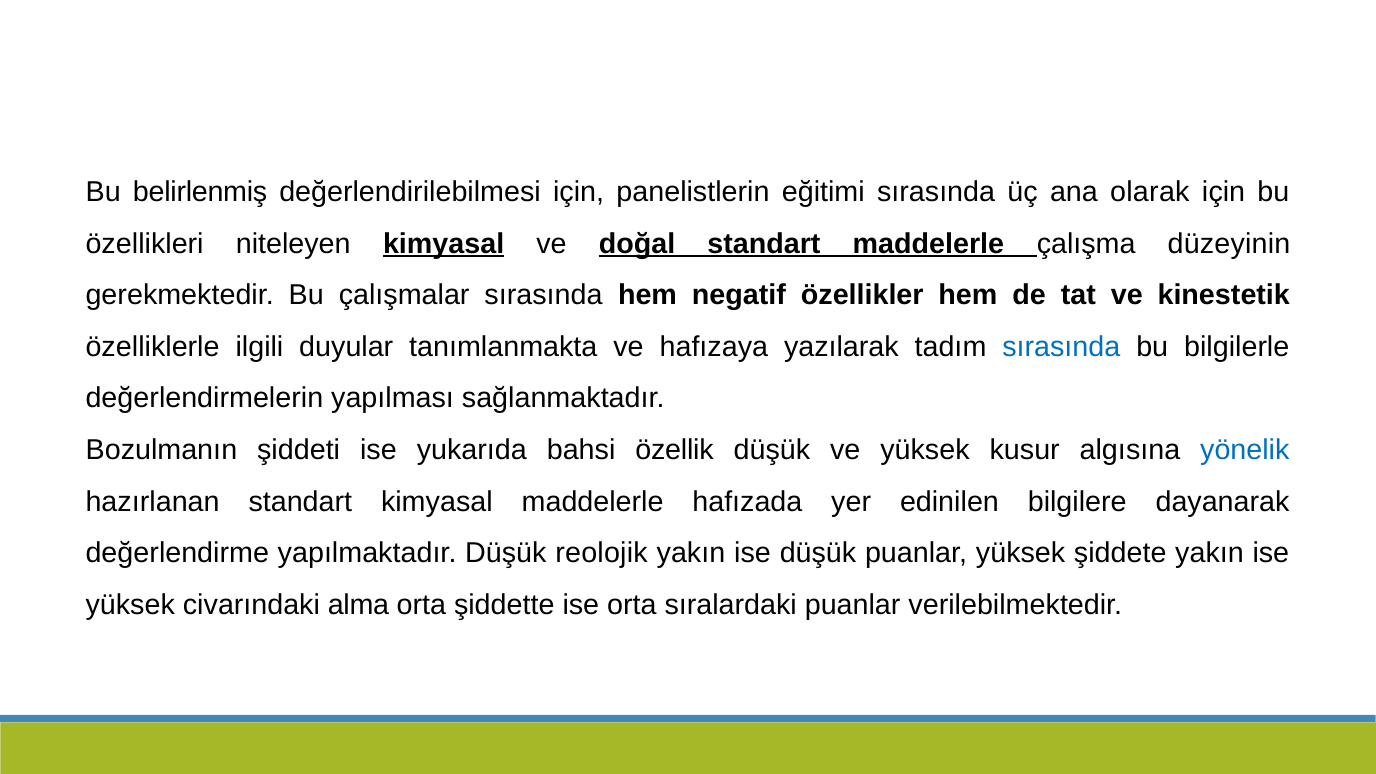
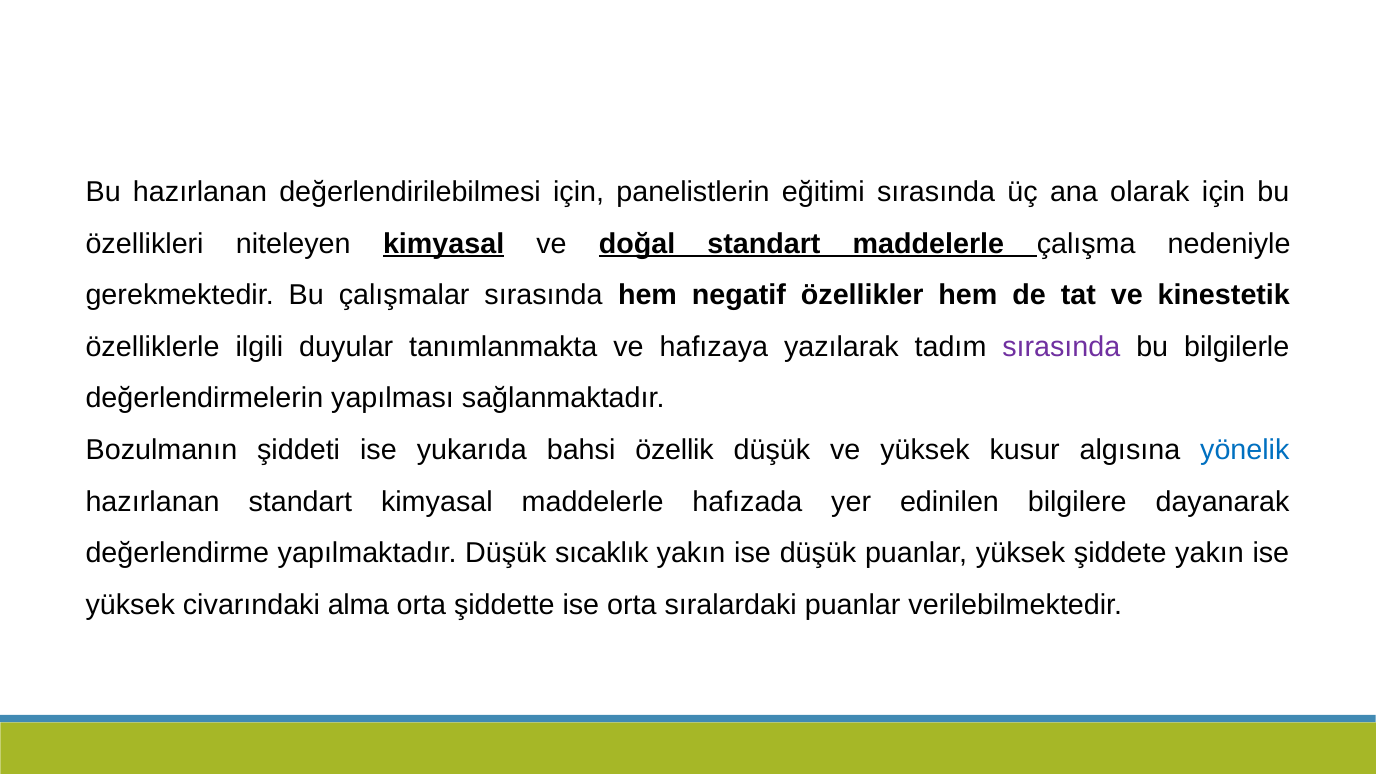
Bu belirlenmiş: belirlenmiş -> hazırlanan (200, 192)
düzeyinin: düzeyinin -> nedeniyle (1229, 244)
sırasında colour: blue -> purple (1061, 347)
reolojik: reolojik -> sıcaklık (602, 553)
